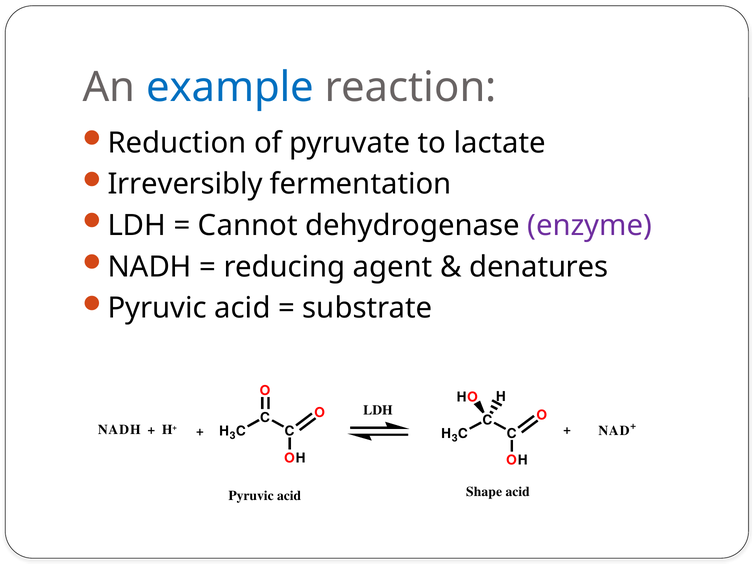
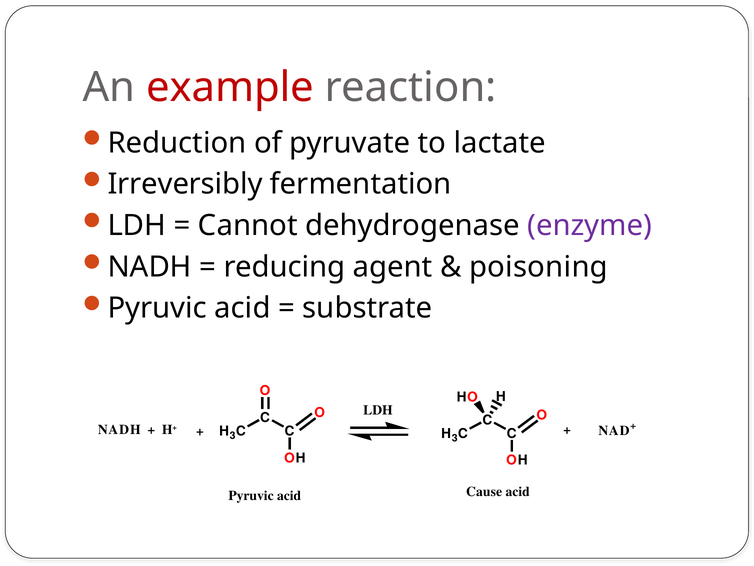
example colour: blue -> red (230, 87)
denatures: denatures -> poisoning (539, 267)
Shape: Shape -> Cause (484, 491)
